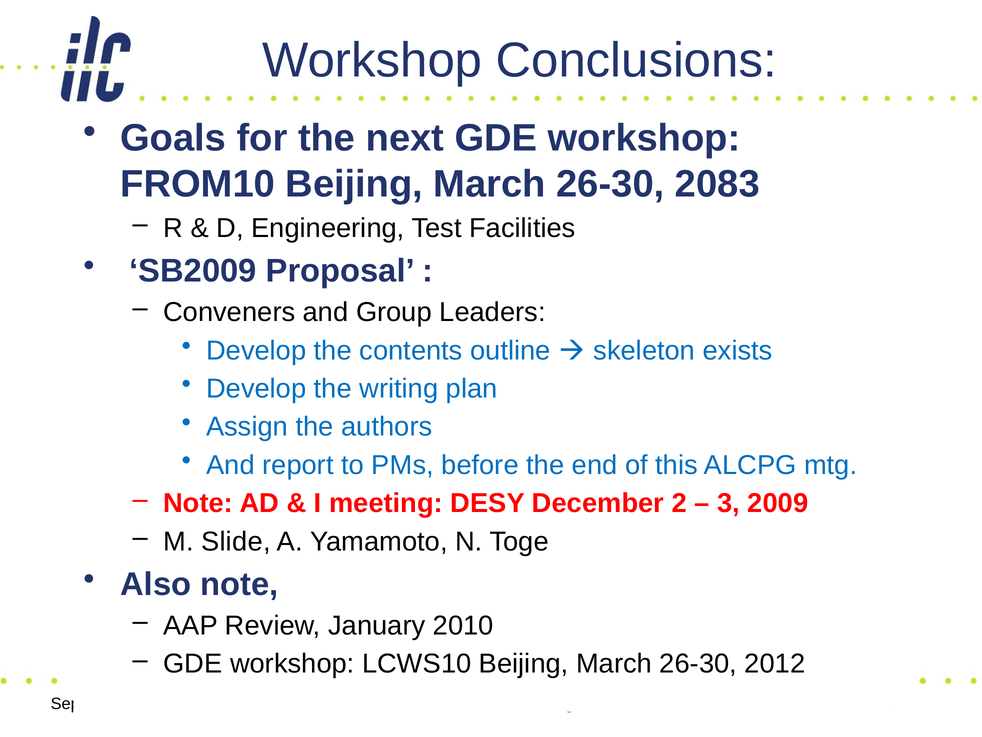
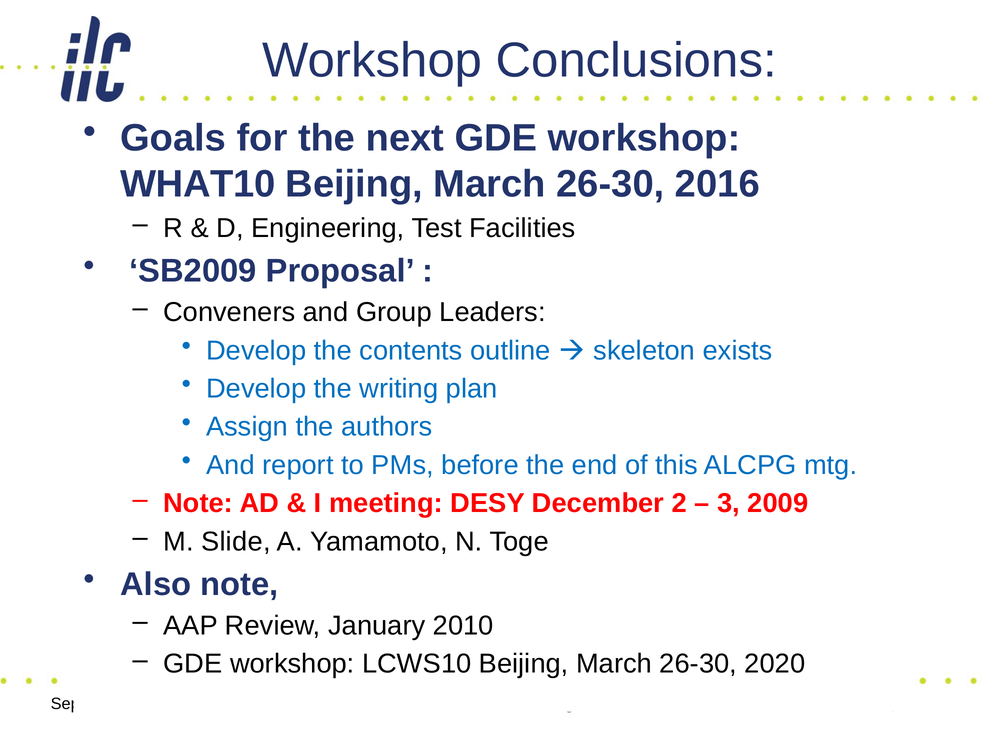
FROM10: FROM10 -> WHAT10 (198, 184)
2083: 2083 -> 2016 (717, 184)
2012: 2012 -> 2020 (775, 663)
